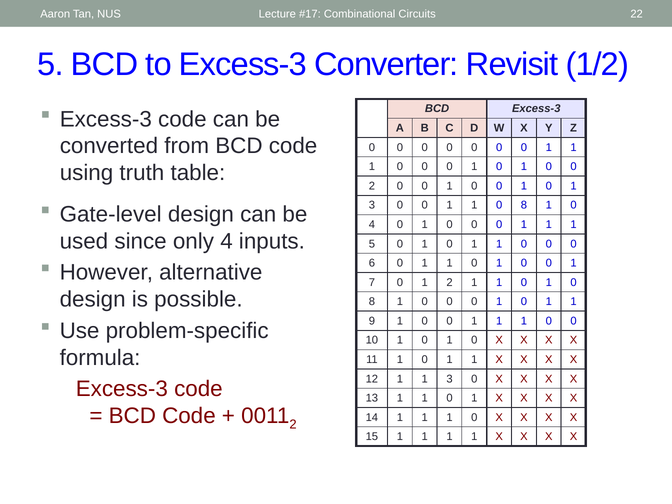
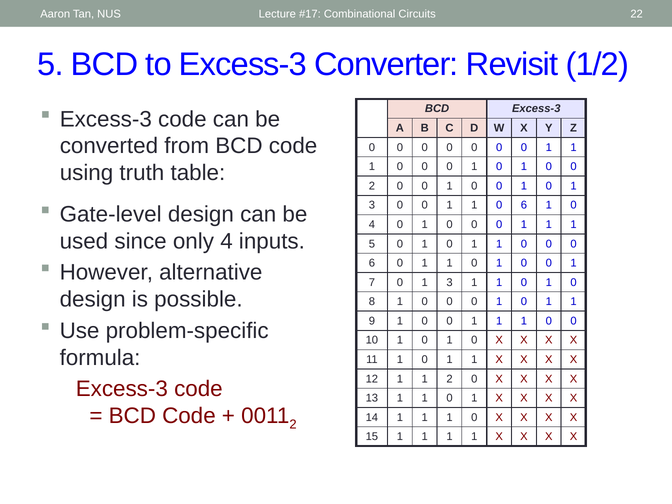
1 1 0 8: 8 -> 6 (524, 205)
7 0 1 2: 2 -> 3 (450, 282)
1 1 3: 3 -> 2 (450, 379)
